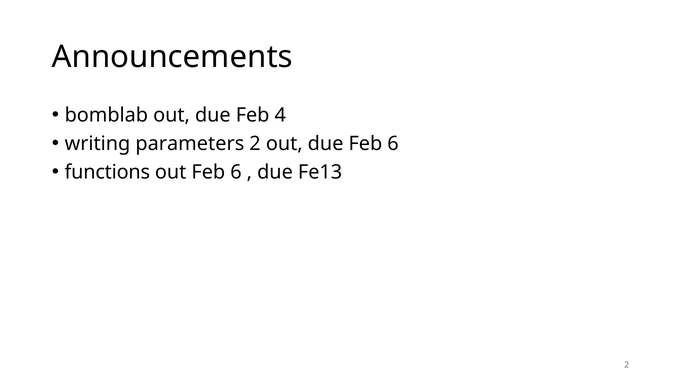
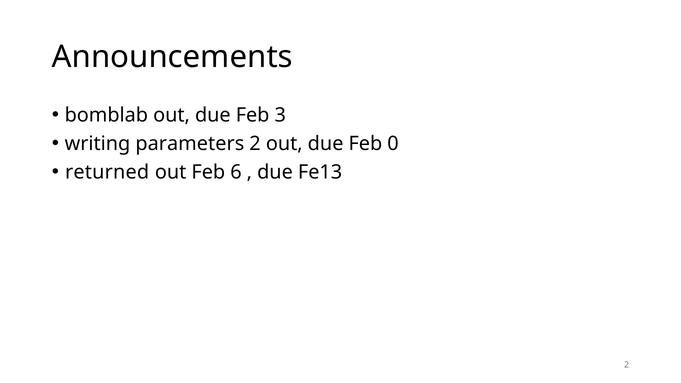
4: 4 -> 3 (280, 115)
due Feb 6: 6 -> 0 (393, 144)
functions: functions -> returned (107, 172)
